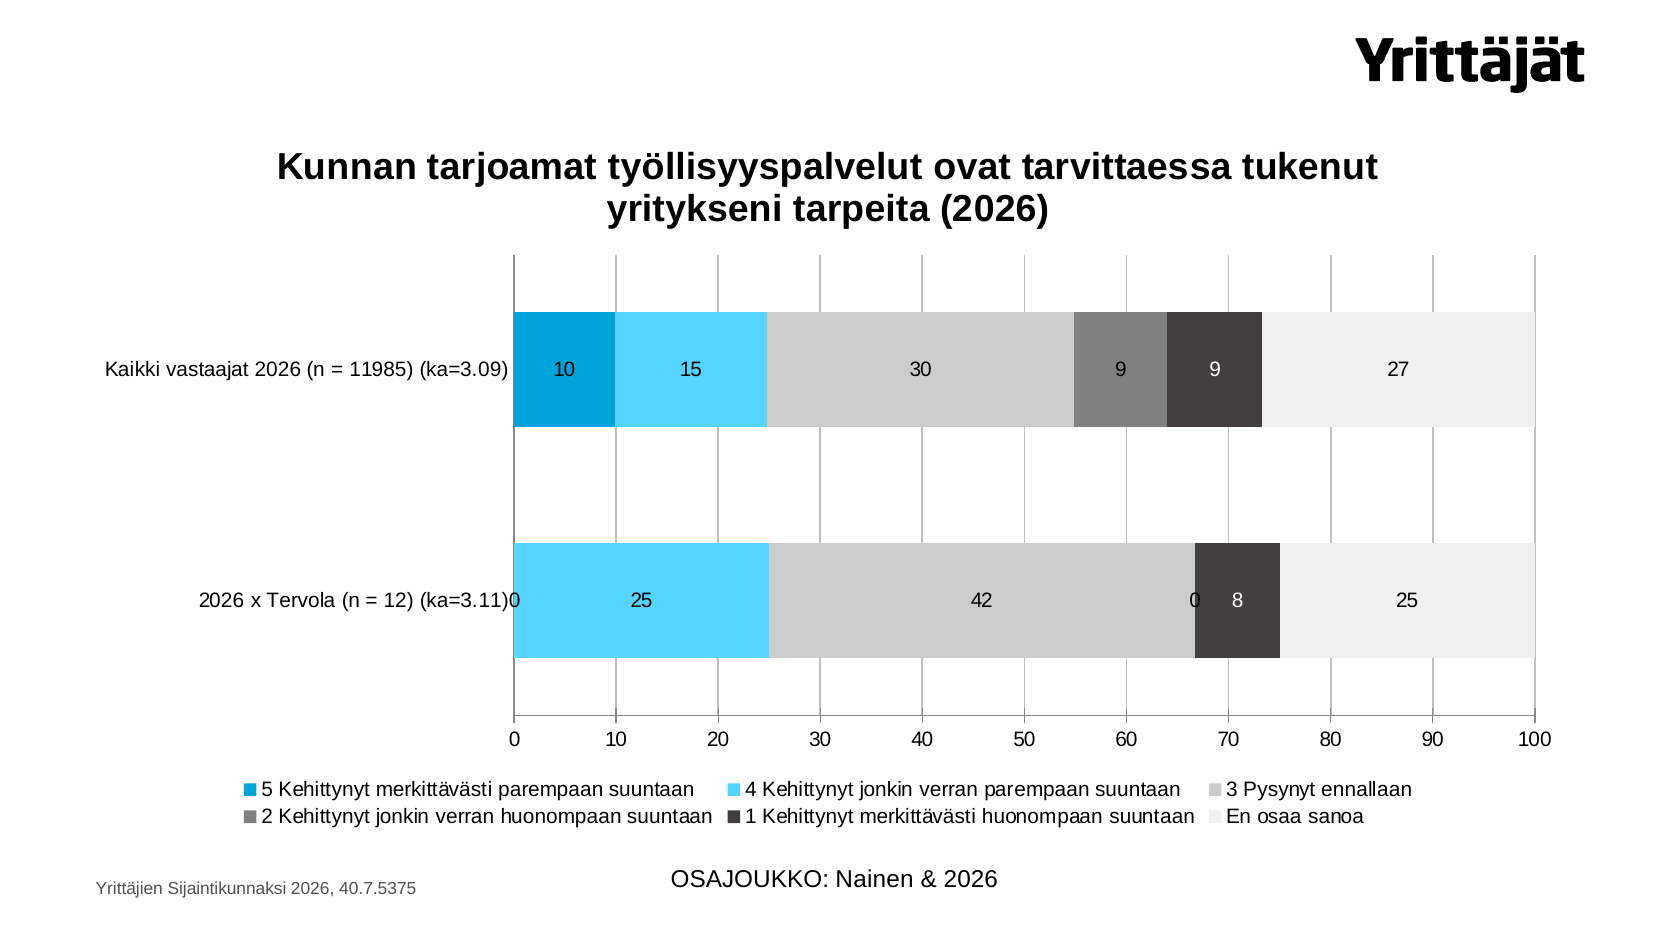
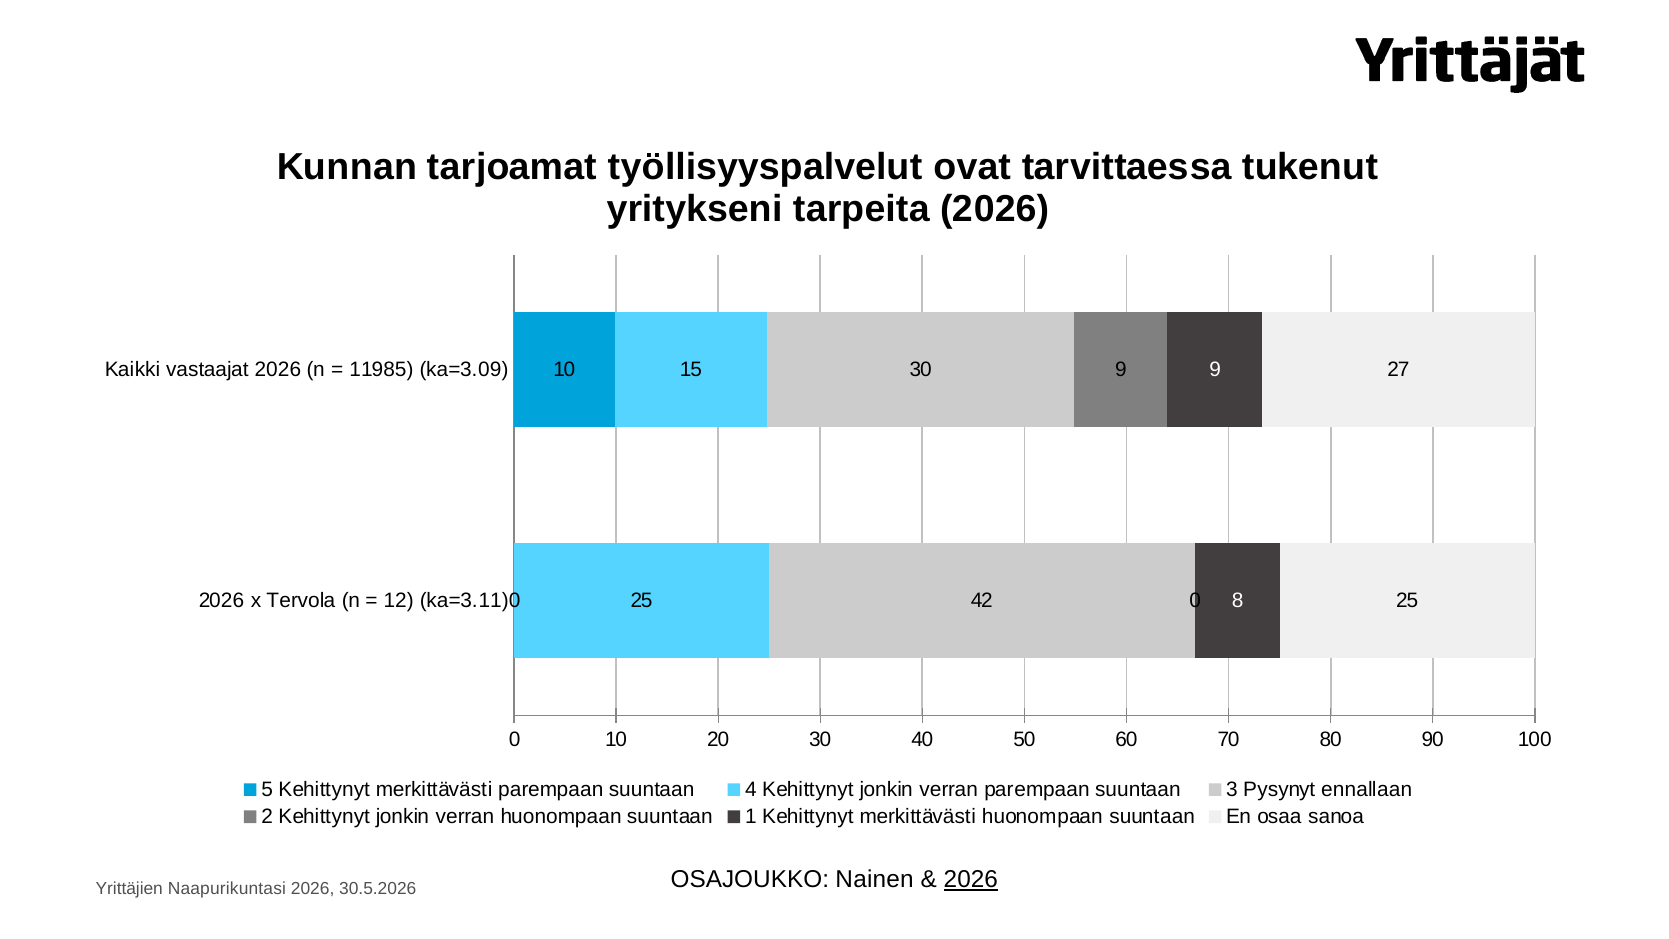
2026 underline: none -> present (971, 879)
Sijaintikunnaksi: Sijaintikunnaksi -> Naapurikuntasi (227, 888)
40.7.5375: 40.7.5375 -> 30.5.2026 (378, 888)
